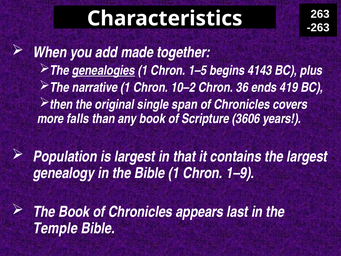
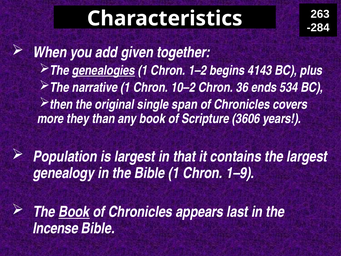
-263: -263 -> -284 (318, 28)
made: made -> given (137, 52)
1–5: 1–5 -> 1–2 (198, 70)
419: 419 -> 534 (289, 87)
falls: falls -> they (78, 119)
Book underline: none -> present (74, 212)
Temple: Temple -> Incense (55, 228)
